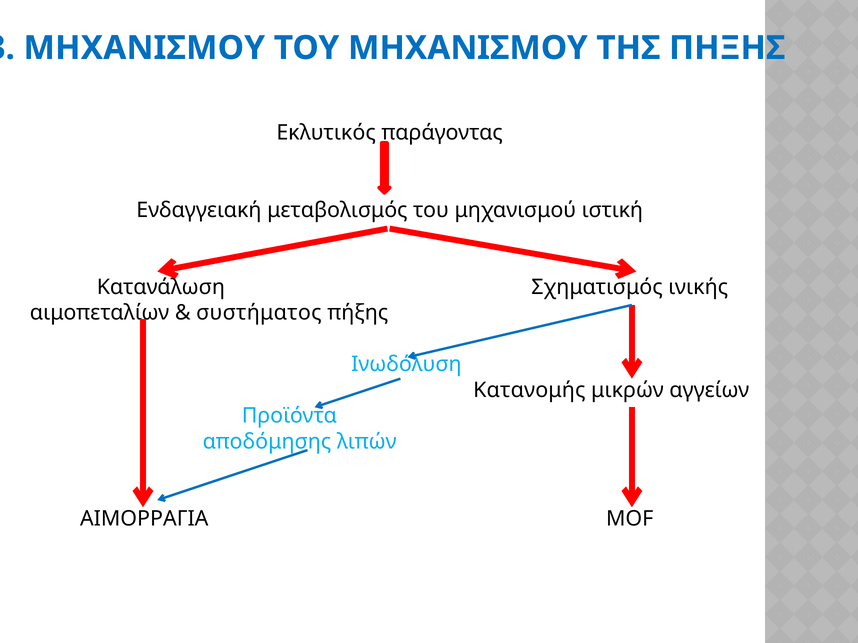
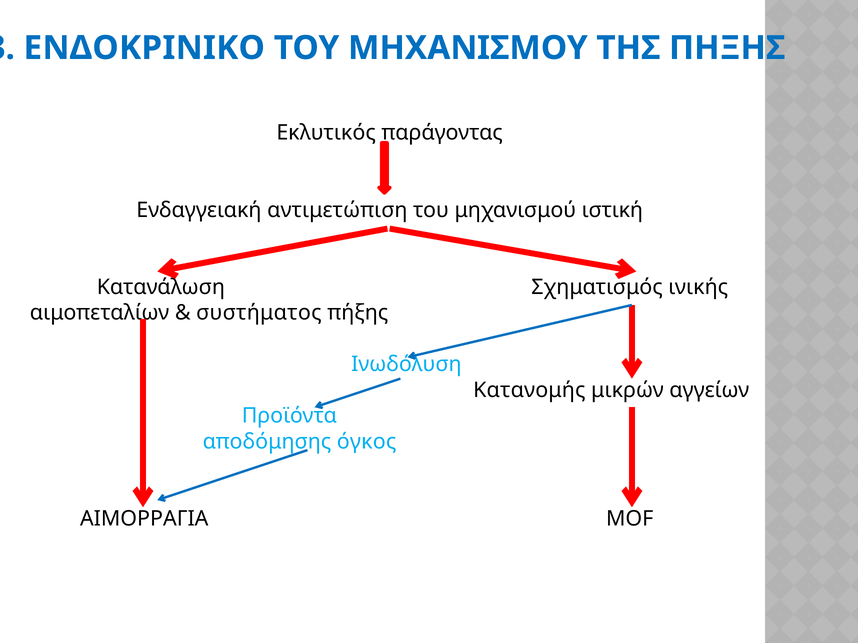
ΜΗΧΑΝΙΣΜΟΥ: ΜΗΧΑΝΙΣΜΟΥ -> ΕΝΔΟΚΡΙΝΙΚΟ (144, 48)
μεταβολισμός: μεταβολισμός -> αντιμετώπιση (337, 210)
λιπών: λιπών -> όγκος (367, 442)
